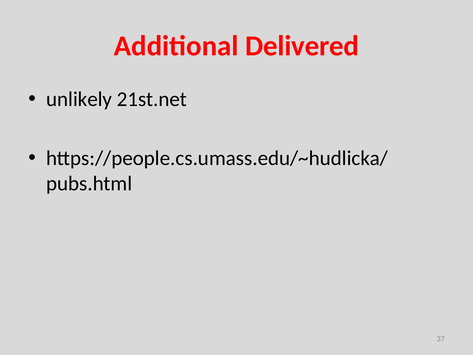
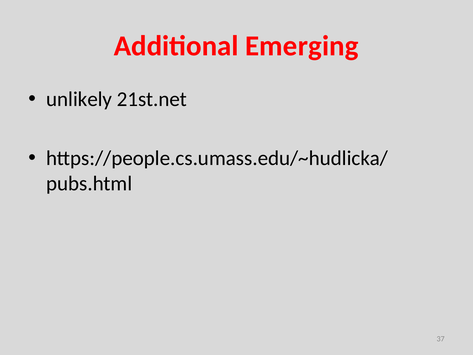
Delivered: Delivered -> Emerging (302, 46)
